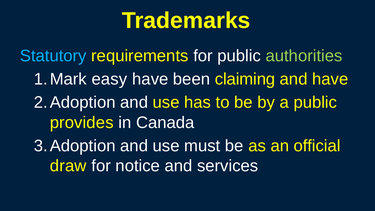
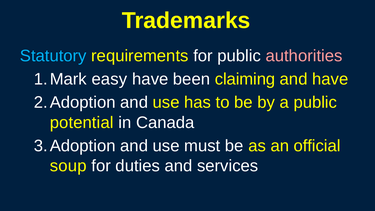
authorities colour: light green -> pink (304, 56)
provides: provides -> potential (82, 122)
draw: draw -> soup (68, 166)
notice: notice -> duties (138, 166)
